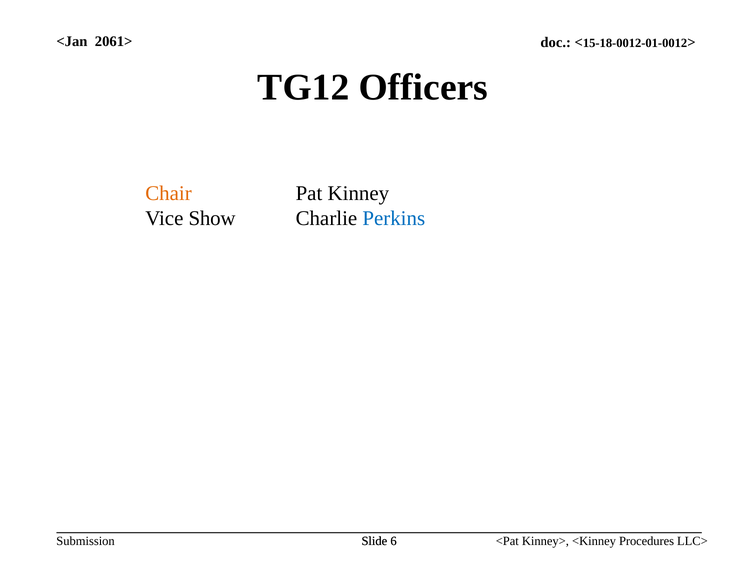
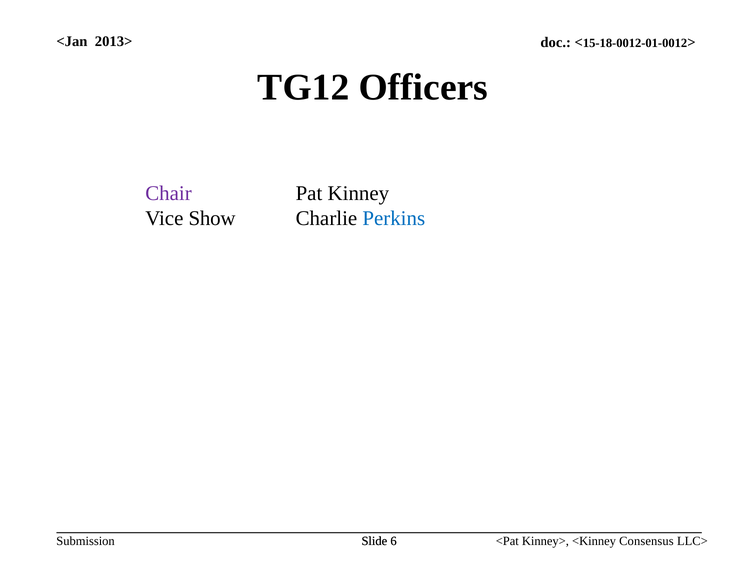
2061>: 2061> -> 2013> (114, 41)
Chair colour: orange -> purple (168, 193)
Procedures: Procedures -> Consensus (646, 541)
